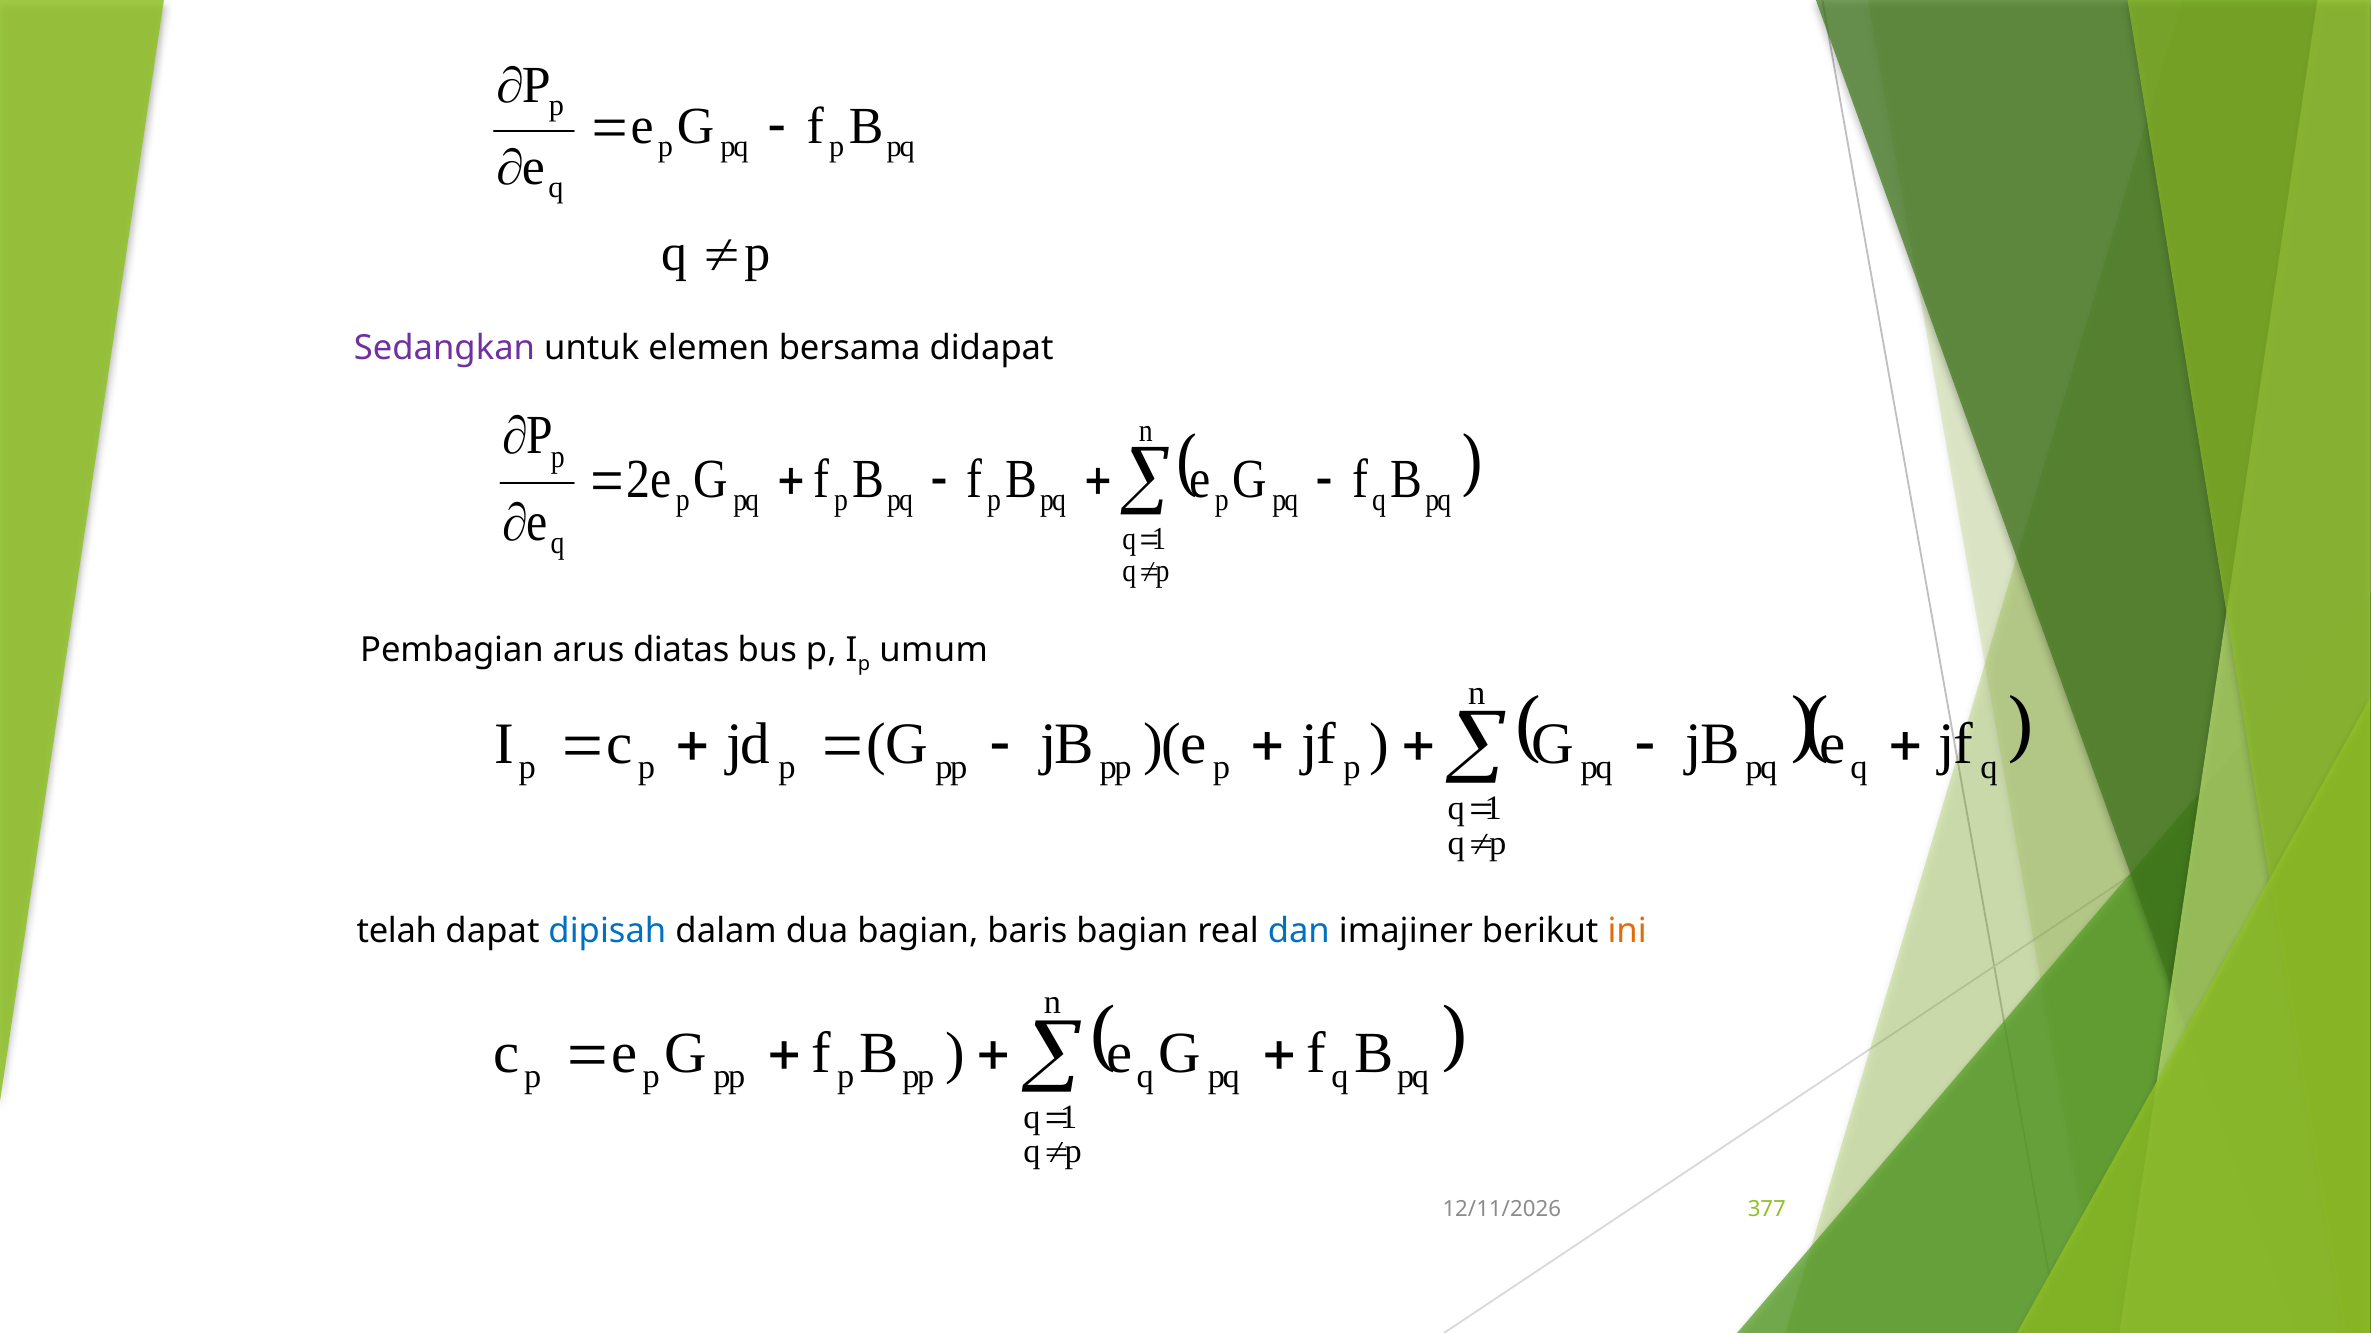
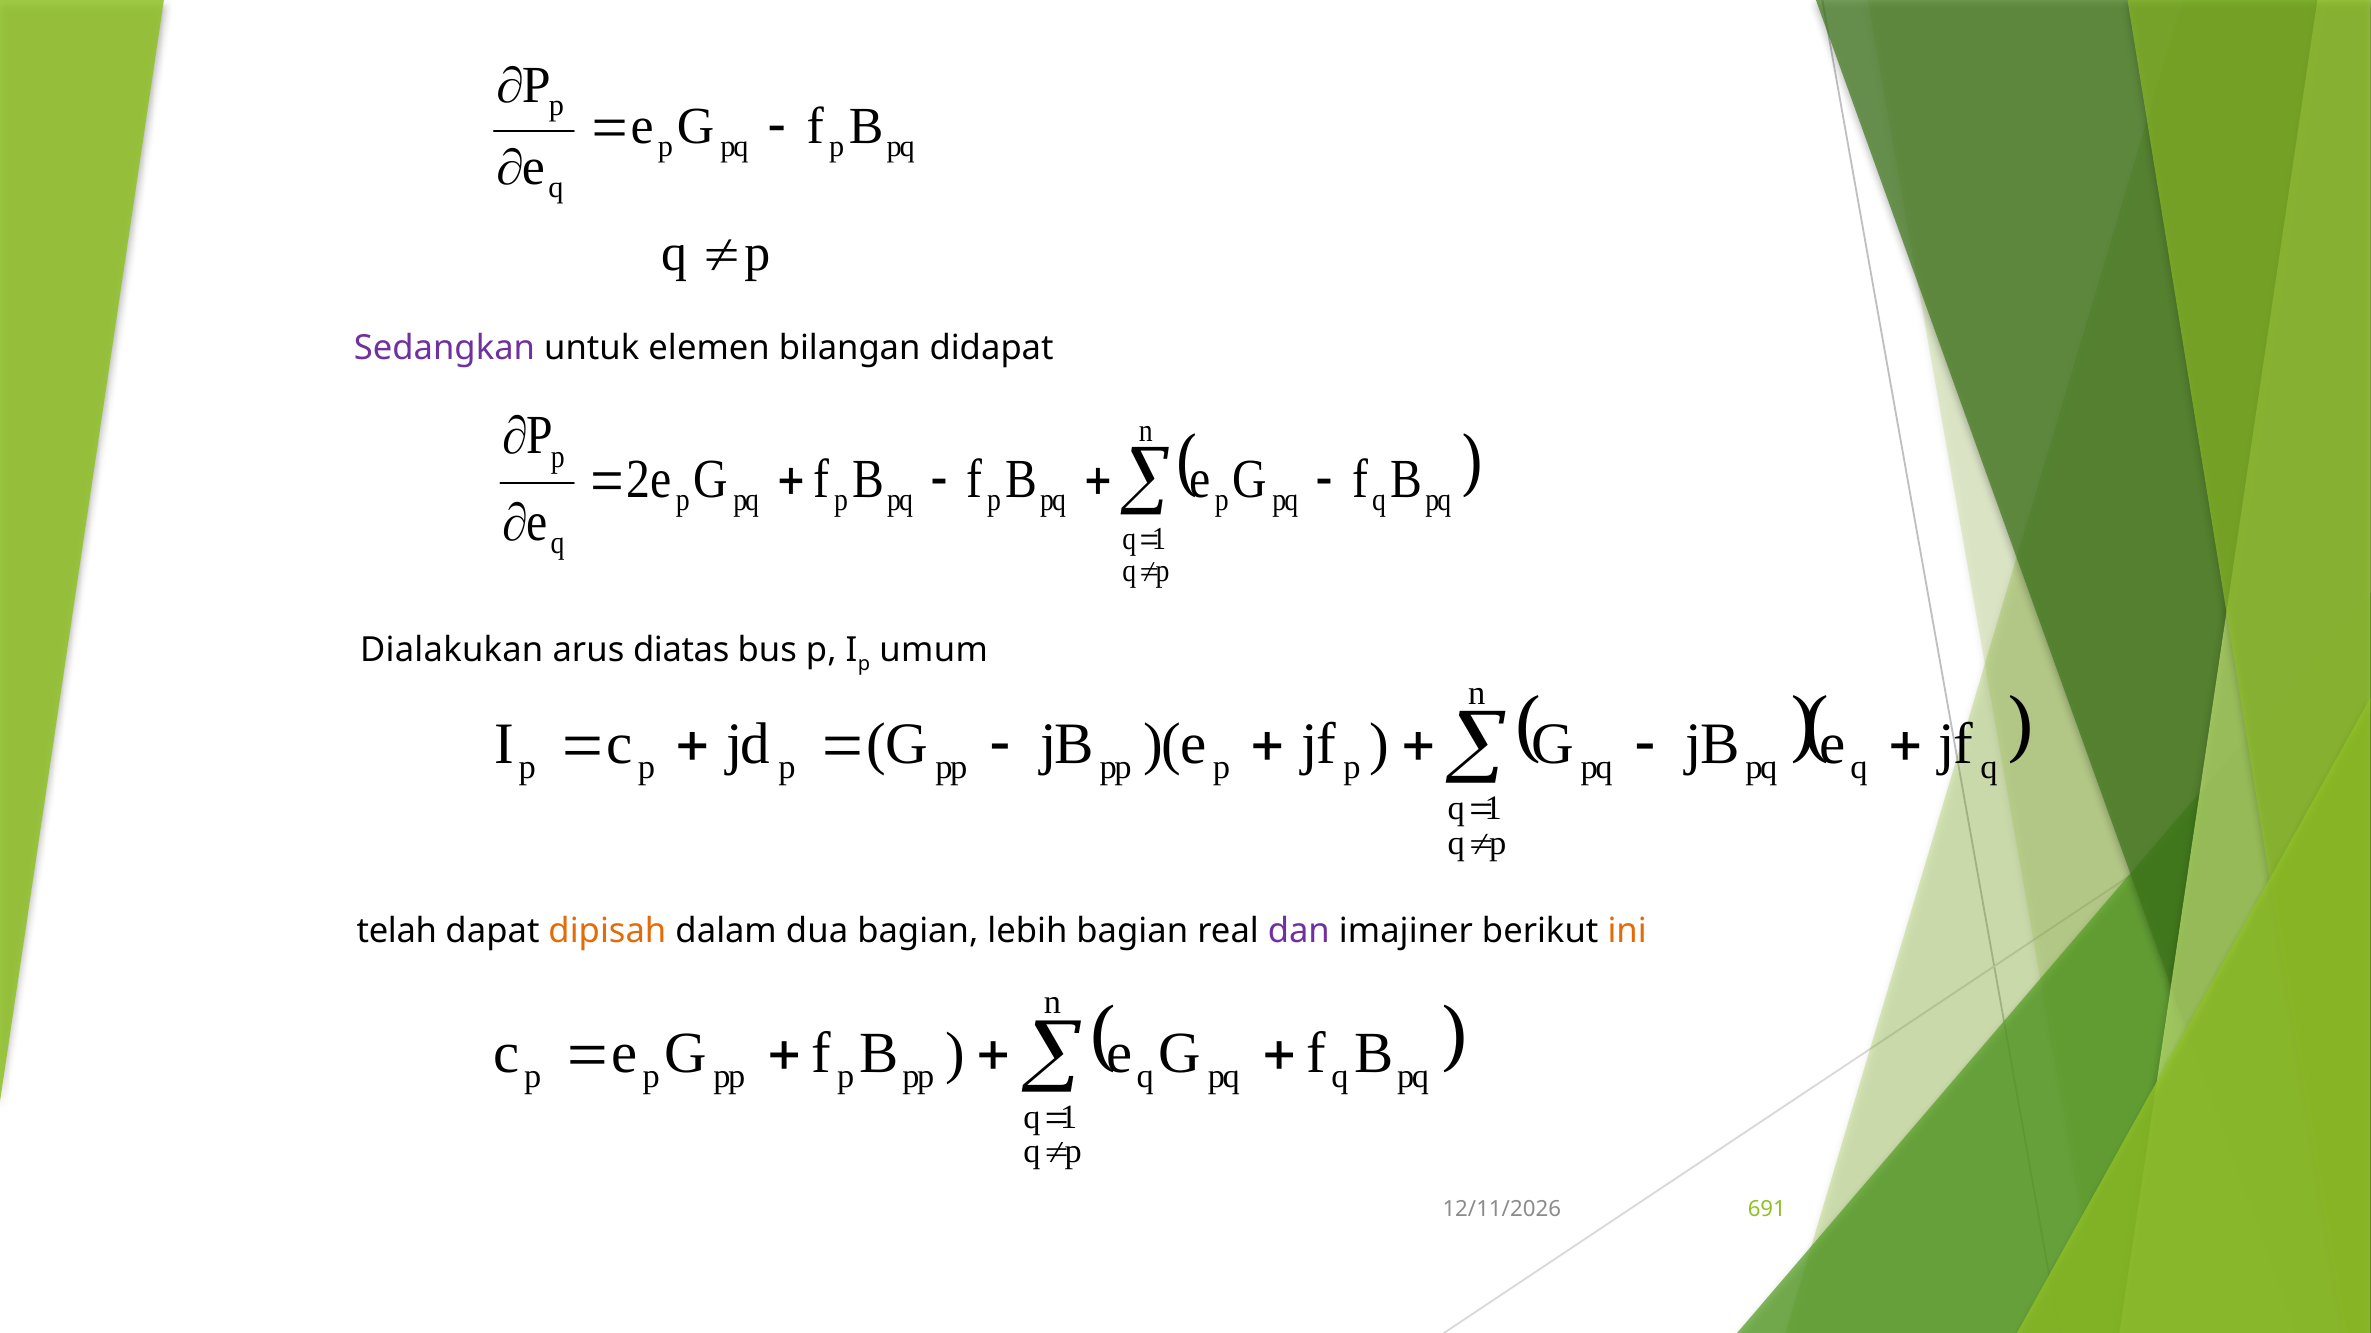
bersama: bersama -> bilangan (850, 349)
Pembagian: Pembagian -> Dialakukan (452, 651)
dipisah colour: blue -> orange (607, 932)
baris: baris -> lebih (1027, 932)
dan colour: blue -> purple (1299, 932)
377: 377 -> 691 (1767, 1210)
